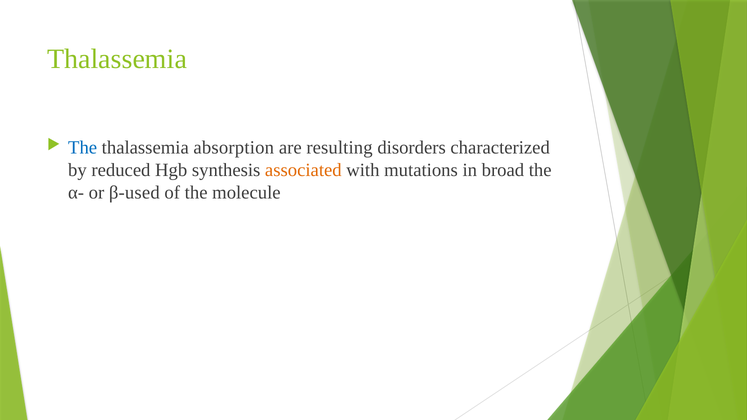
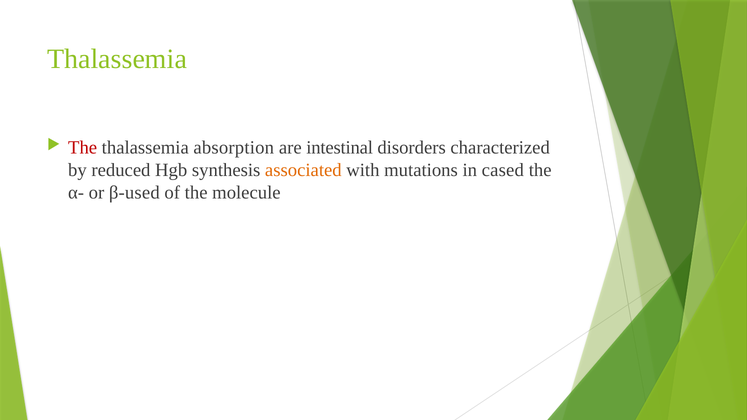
The colour: blue -> red (83, 148)
resulting: resulting -> intestinal (340, 148)
broad: broad -> cased (503, 170)
